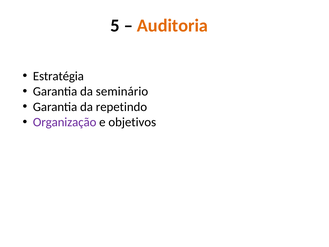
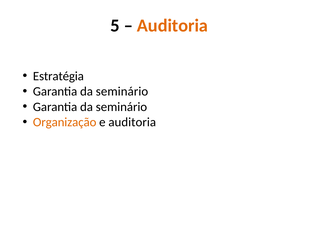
repetindo: repetindo -> seminário (121, 107)
Organização colour: purple -> orange (65, 122)
e objetivos: objetivos -> auditoria (132, 122)
